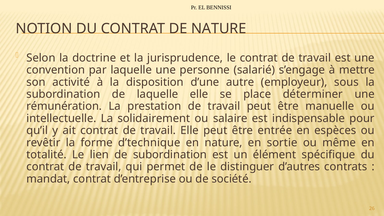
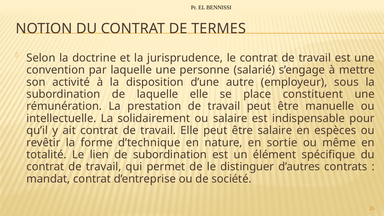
DE NATURE: NATURE -> TERMES (219, 29)
déterminer: déterminer -> constituent (313, 94)
être entrée: entrée -> salaire (275, 130)
